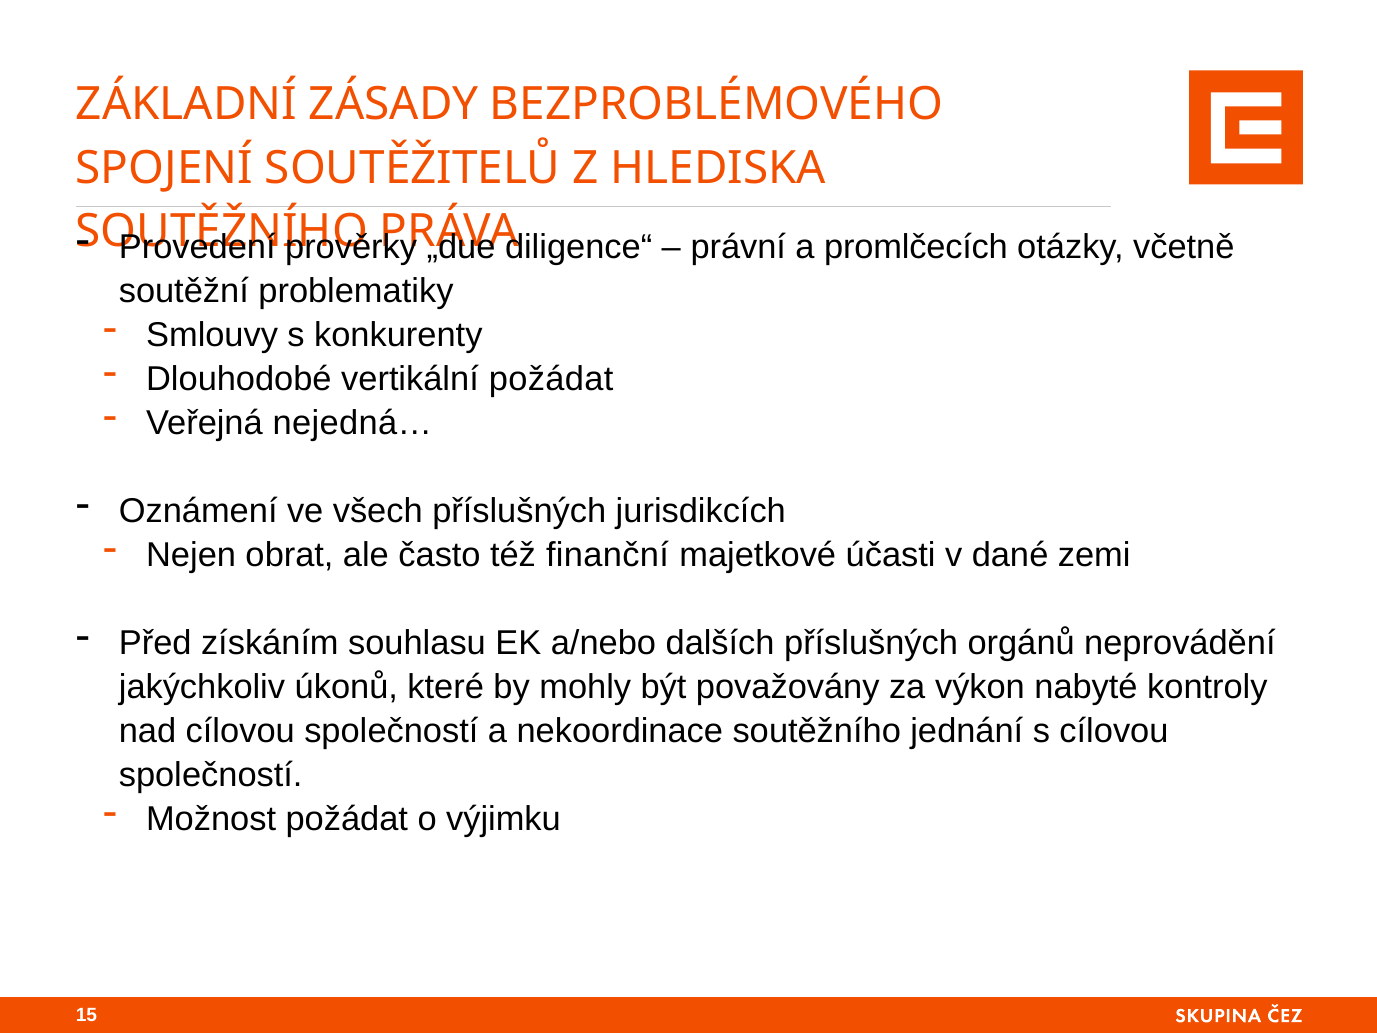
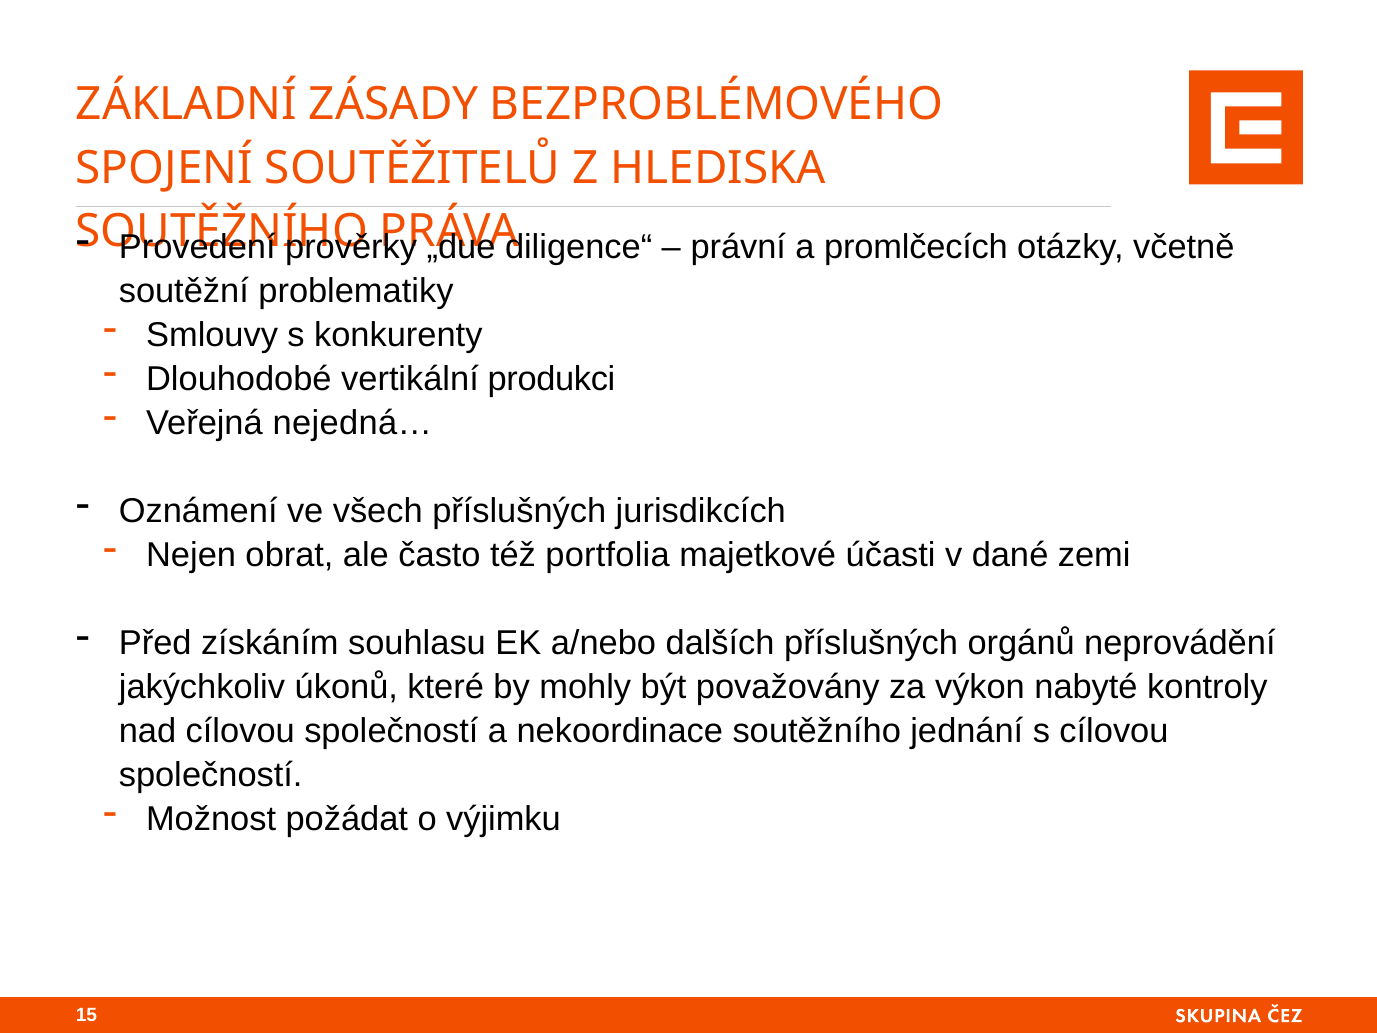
vertikální požádat: požádat -> produkci (552, 379)
finanční: finanční -> portfolia (608, 555)
